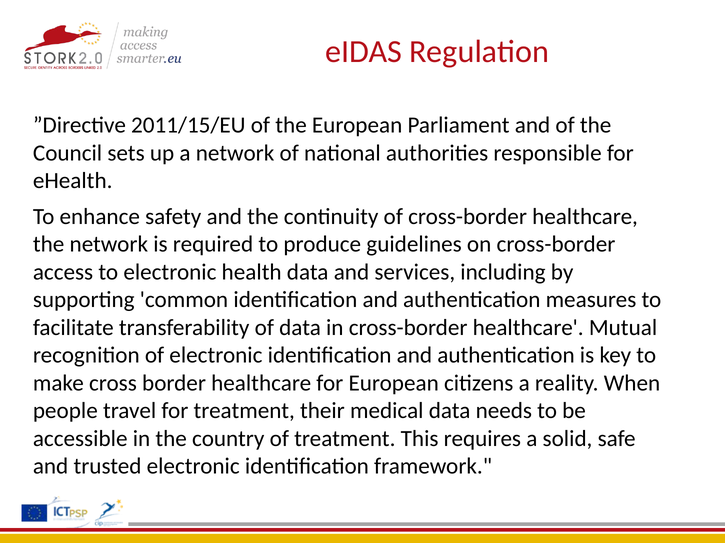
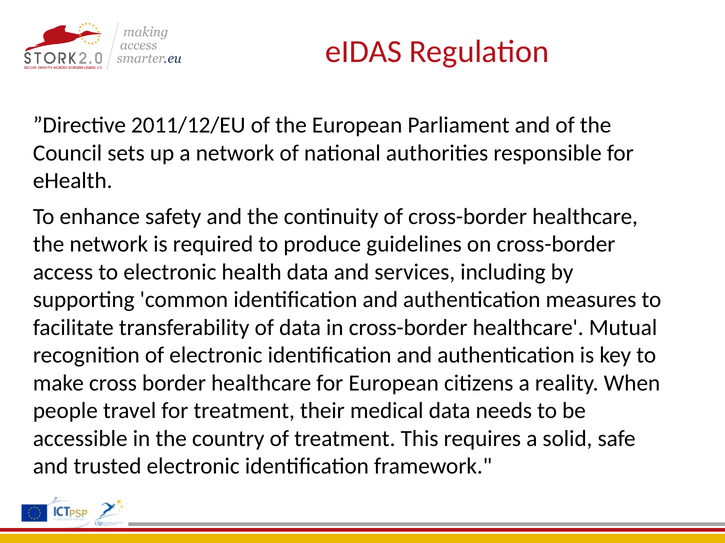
2011/15/EU: 2011/15/EU -> 2011/12/EU (188, 125)
